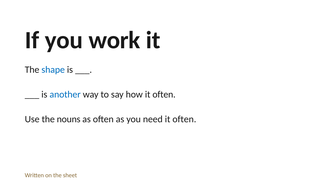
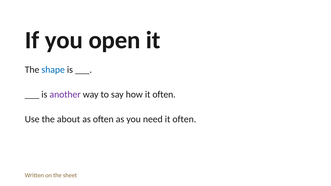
work: work -> open (114, 40)
another colour: blue -> purple (65, 95)
nouns: nouns -> about (69, 119)
